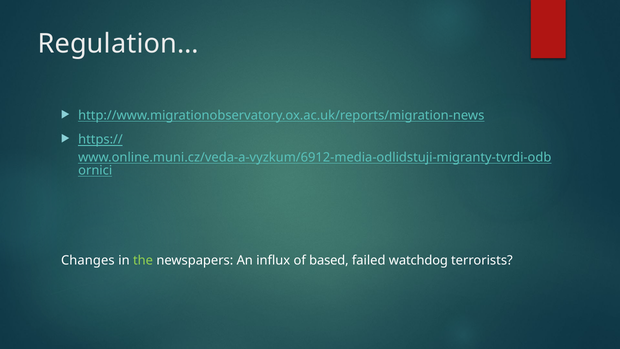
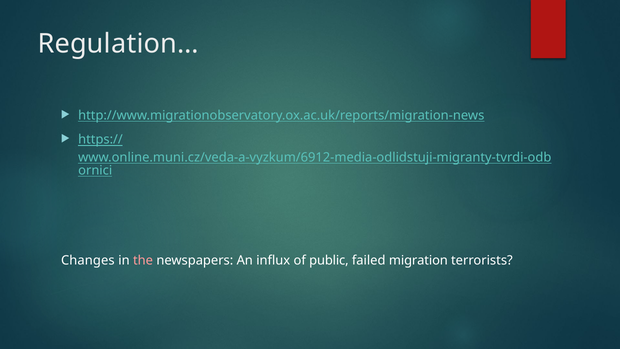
the colour: light green -> pink (143, 260)
based: based -> public (329, 260)
watchdog: watchdog -> migration (418, 260)
